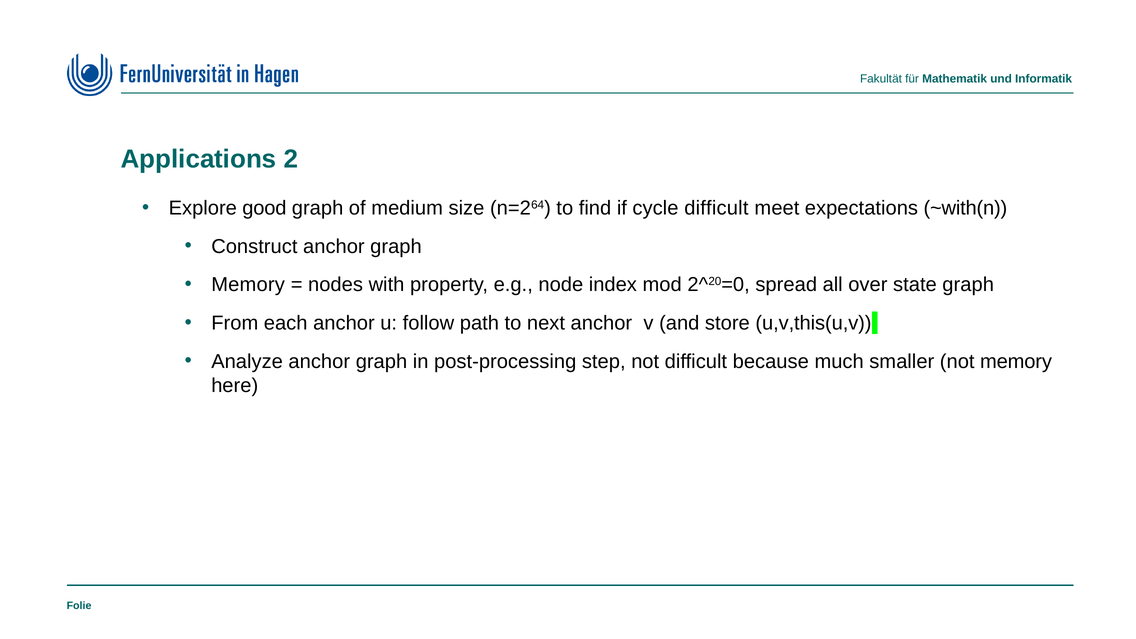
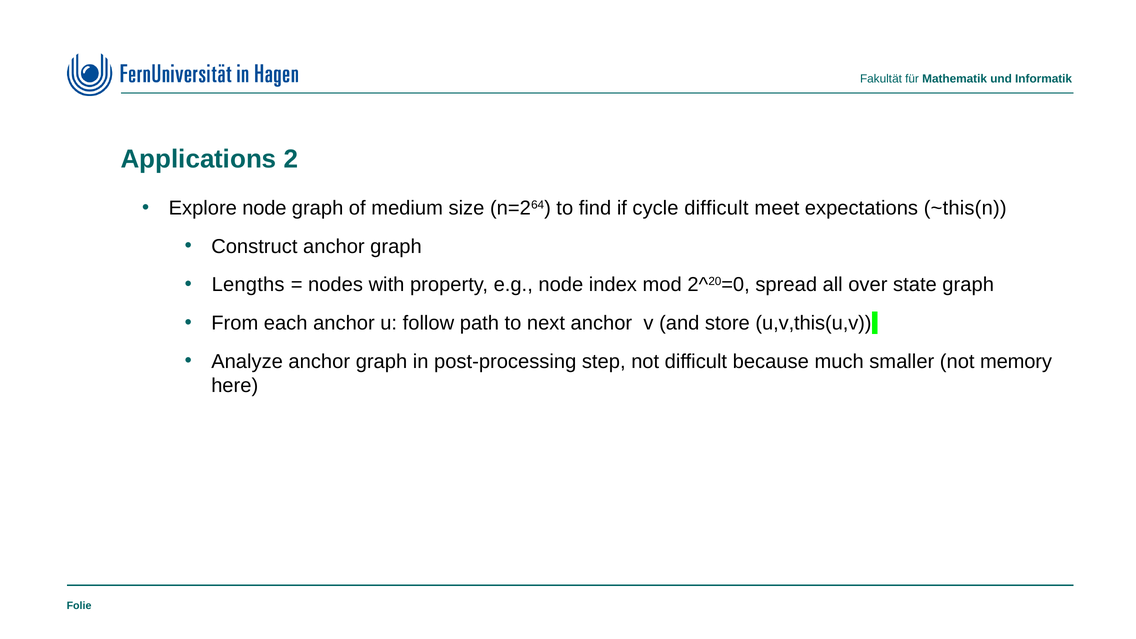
Explore good: good -> node (264, 208)
~with(n: ~with(n -> ~this(n (965, 208)
Memory: Memory -> Lengths (248, 285)
